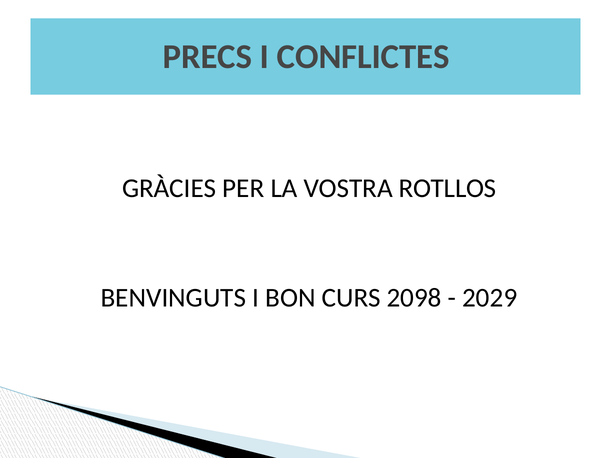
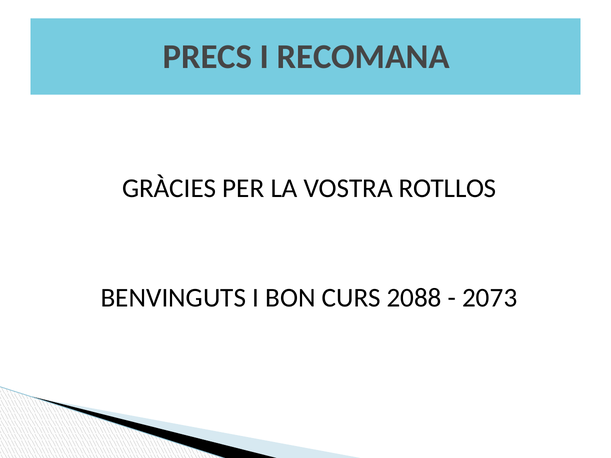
CONFLICTES: CONFLICTES -> RECOMANA (363, 57)
2098: 2098 -> 2088 (414, 298)
2029: 2029 -> 2073 (490, 298)
